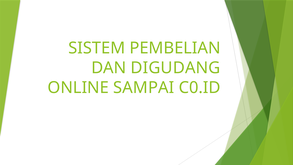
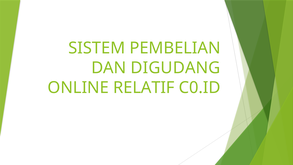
SAMPAI: SAMPAI -> RELATIF (144, 88)
